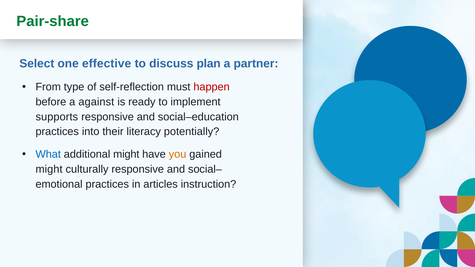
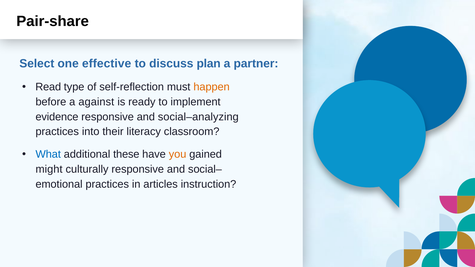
Pair-share colour: green -> black (53, 21)
From: From -> Read (48, 87)
happen colour: red -> orange (212, 87)
supports: supports -> evidence (57, 117)
social–education: social–education -> social–analyzing (198, 117)
potentially: potentially -> classroom (192, 132)
additional might: might -> these (126, 155)
